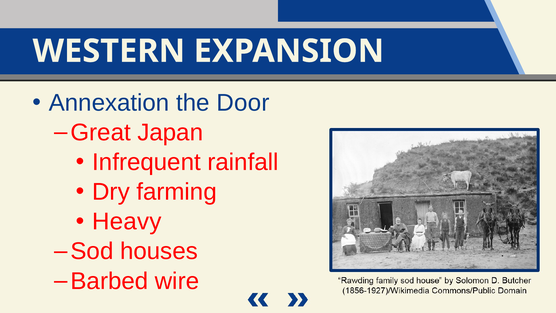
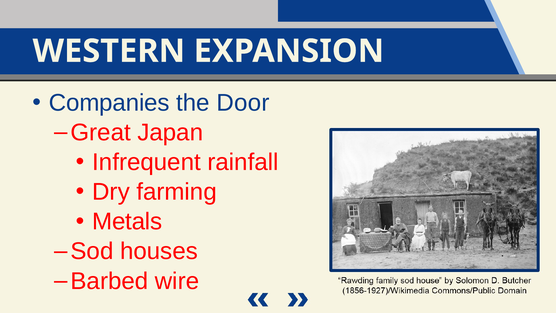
Annexation: Annexation -> Companies (109, 103)
Heavy: Heavy -> Metals (127, 221)
